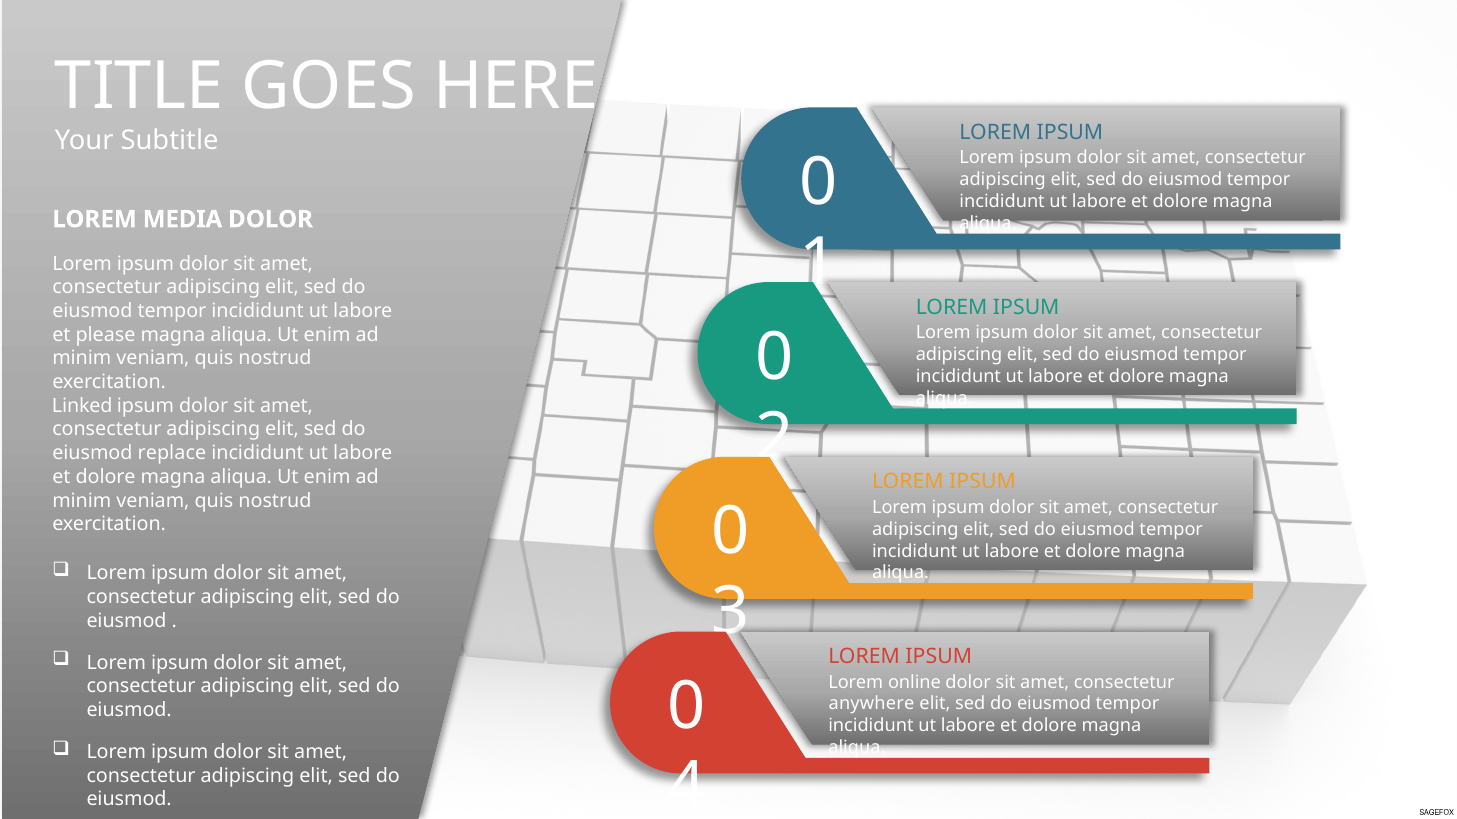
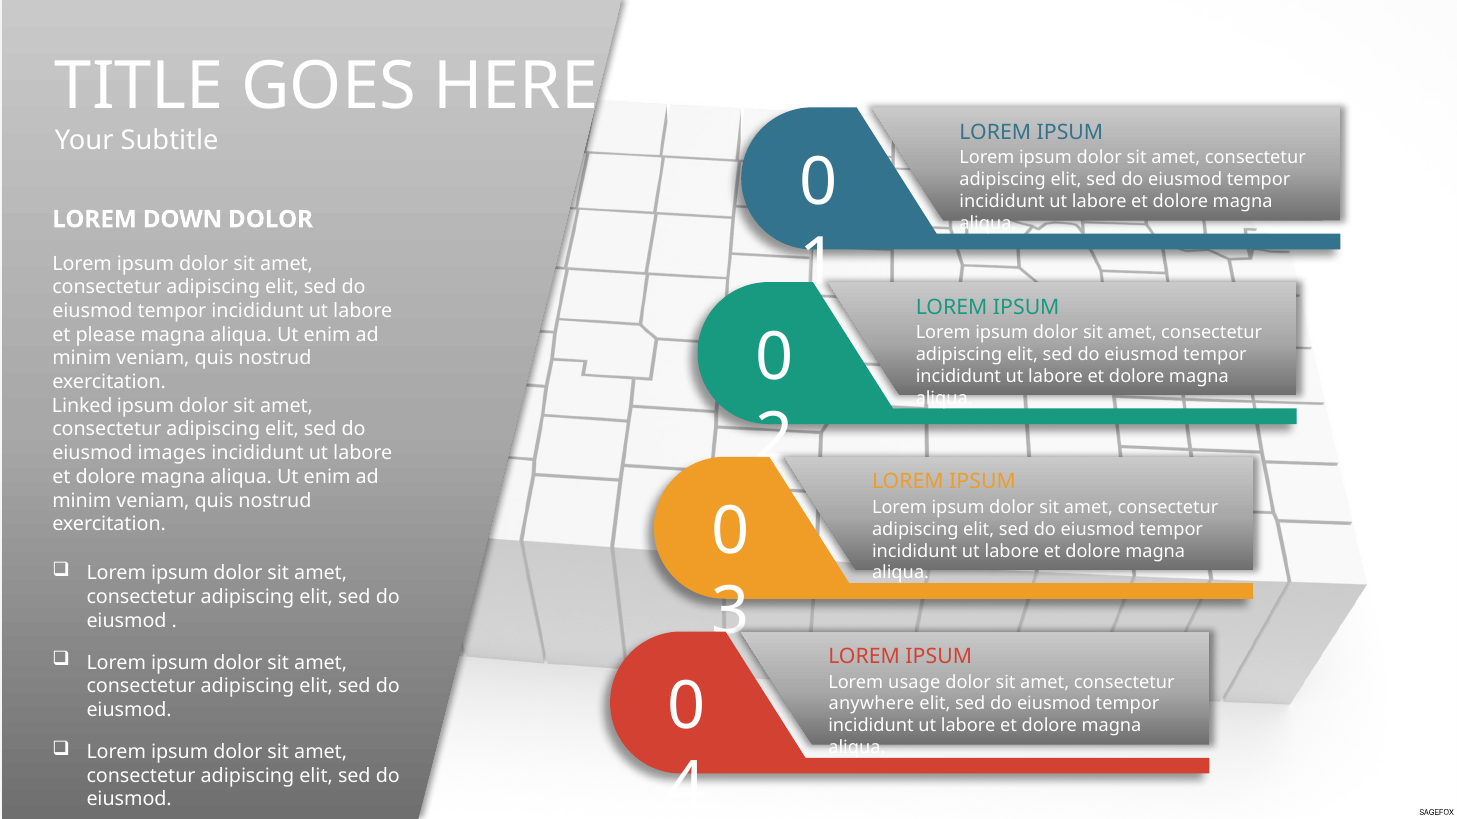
MEDIA: MEDIA -> DOWN (182, 219)
replace: replace -> images (172, 453)
online: online -> usage (914, 683)
